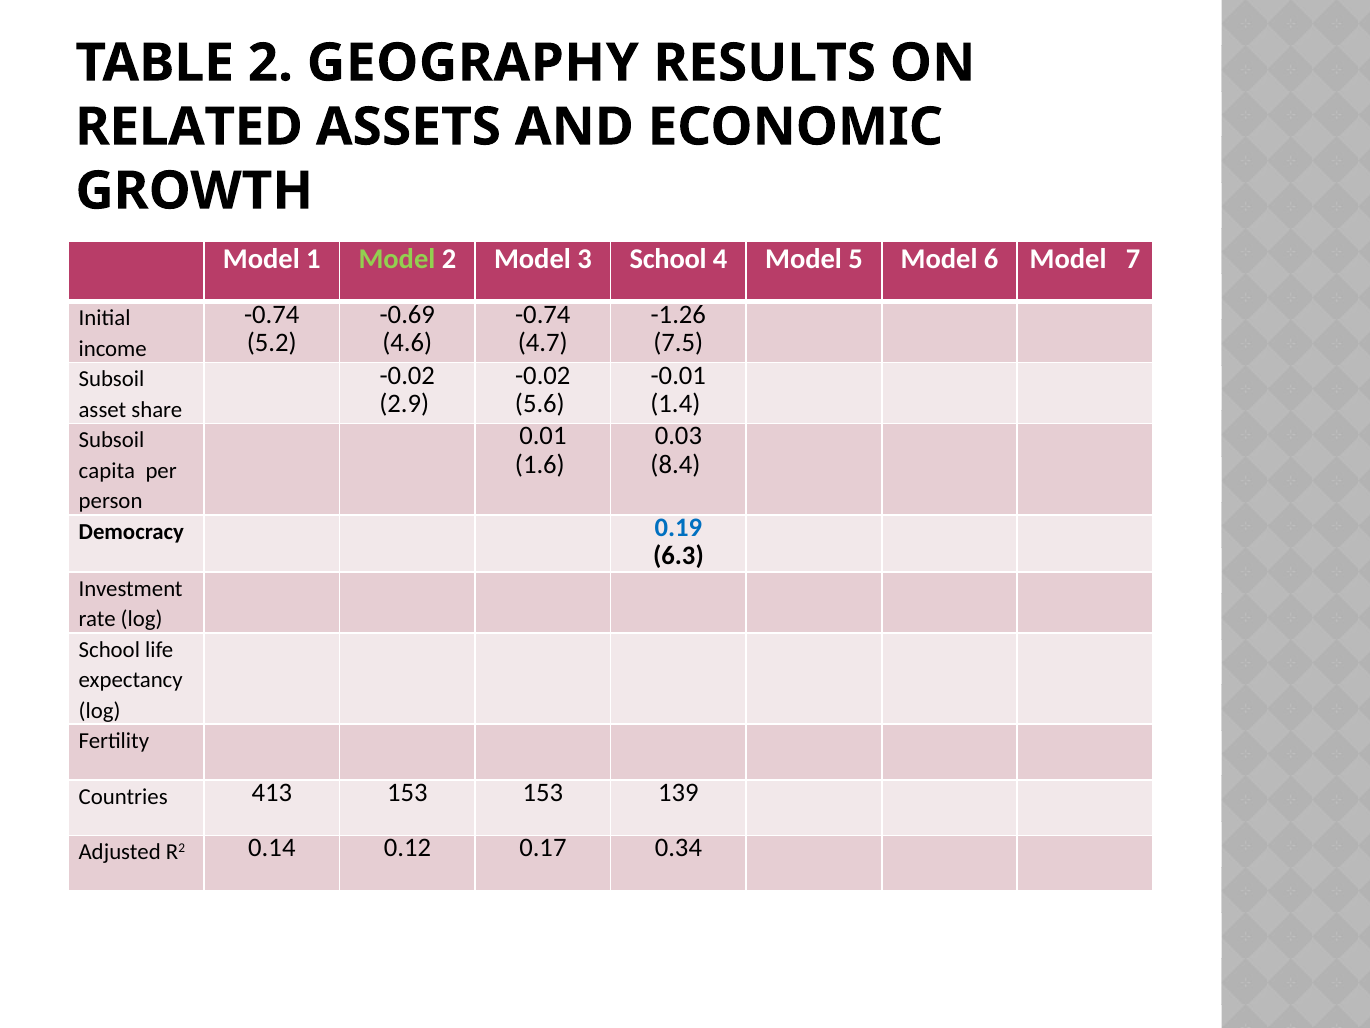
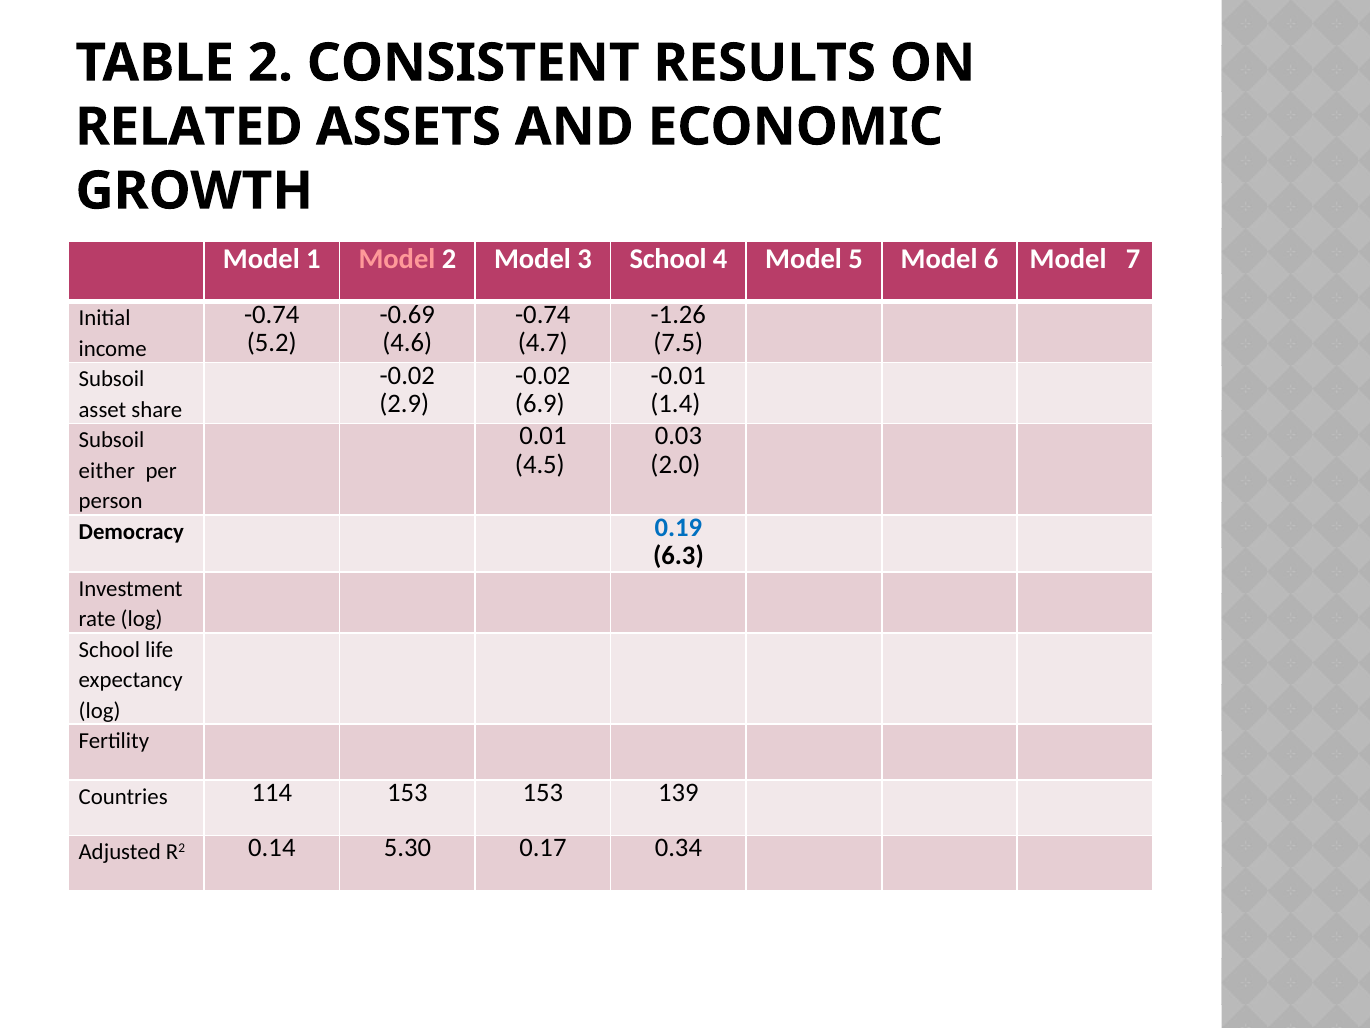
GEOGRAPHY: GEOGRAPHY -> CONSISTENT (473, 63)
Model colour: light green -> pink (397, 259)
5.6: 5.6 -> 6.9 (540, 404)
1.6: 1.6 -> 4.5 (540, 465)
8.4: 8.4 -> 2.0 (675, 465)
capita: capita -> either (107, 470)
413: 413 -> 114 (272, 792)
0.12: 0.12 -> 5.30 (407, 848)
